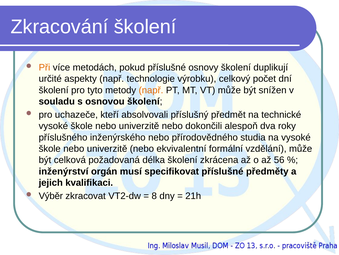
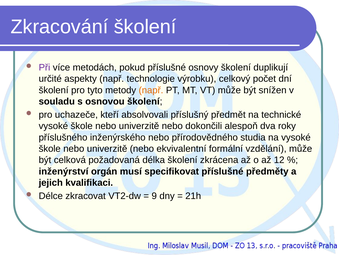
Při colour: orange -> purple (44, 67)
56: 56 -> 12 (279, 160)
Výběr: Výběr -> Délce (51, 195)
8: 8 -> 9 (154, 195)
